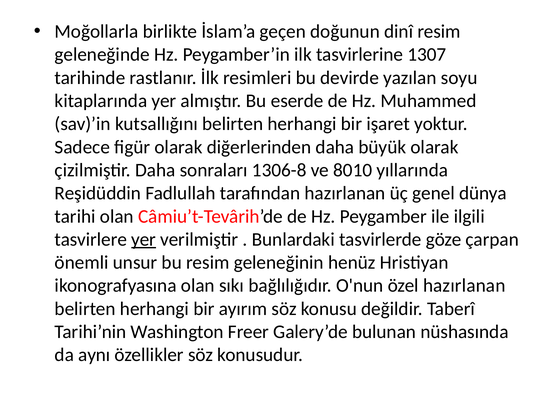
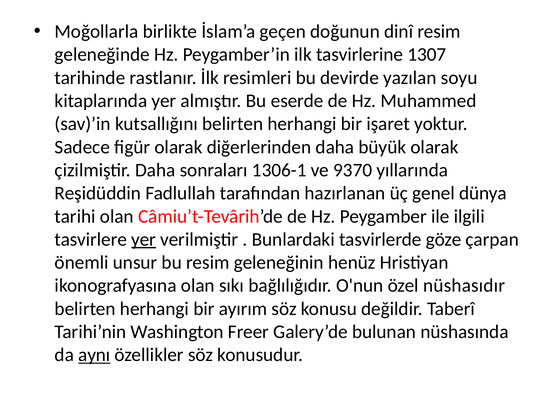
1306-8: 1306-8 -> 1306-1 (279, 170)
8010: 8010 -> 9370 (353, 170)
özel hazırlanan: hazırlanan -> nüshasıdır (464, 285)
aynı underline: none -> present (94, 355)
